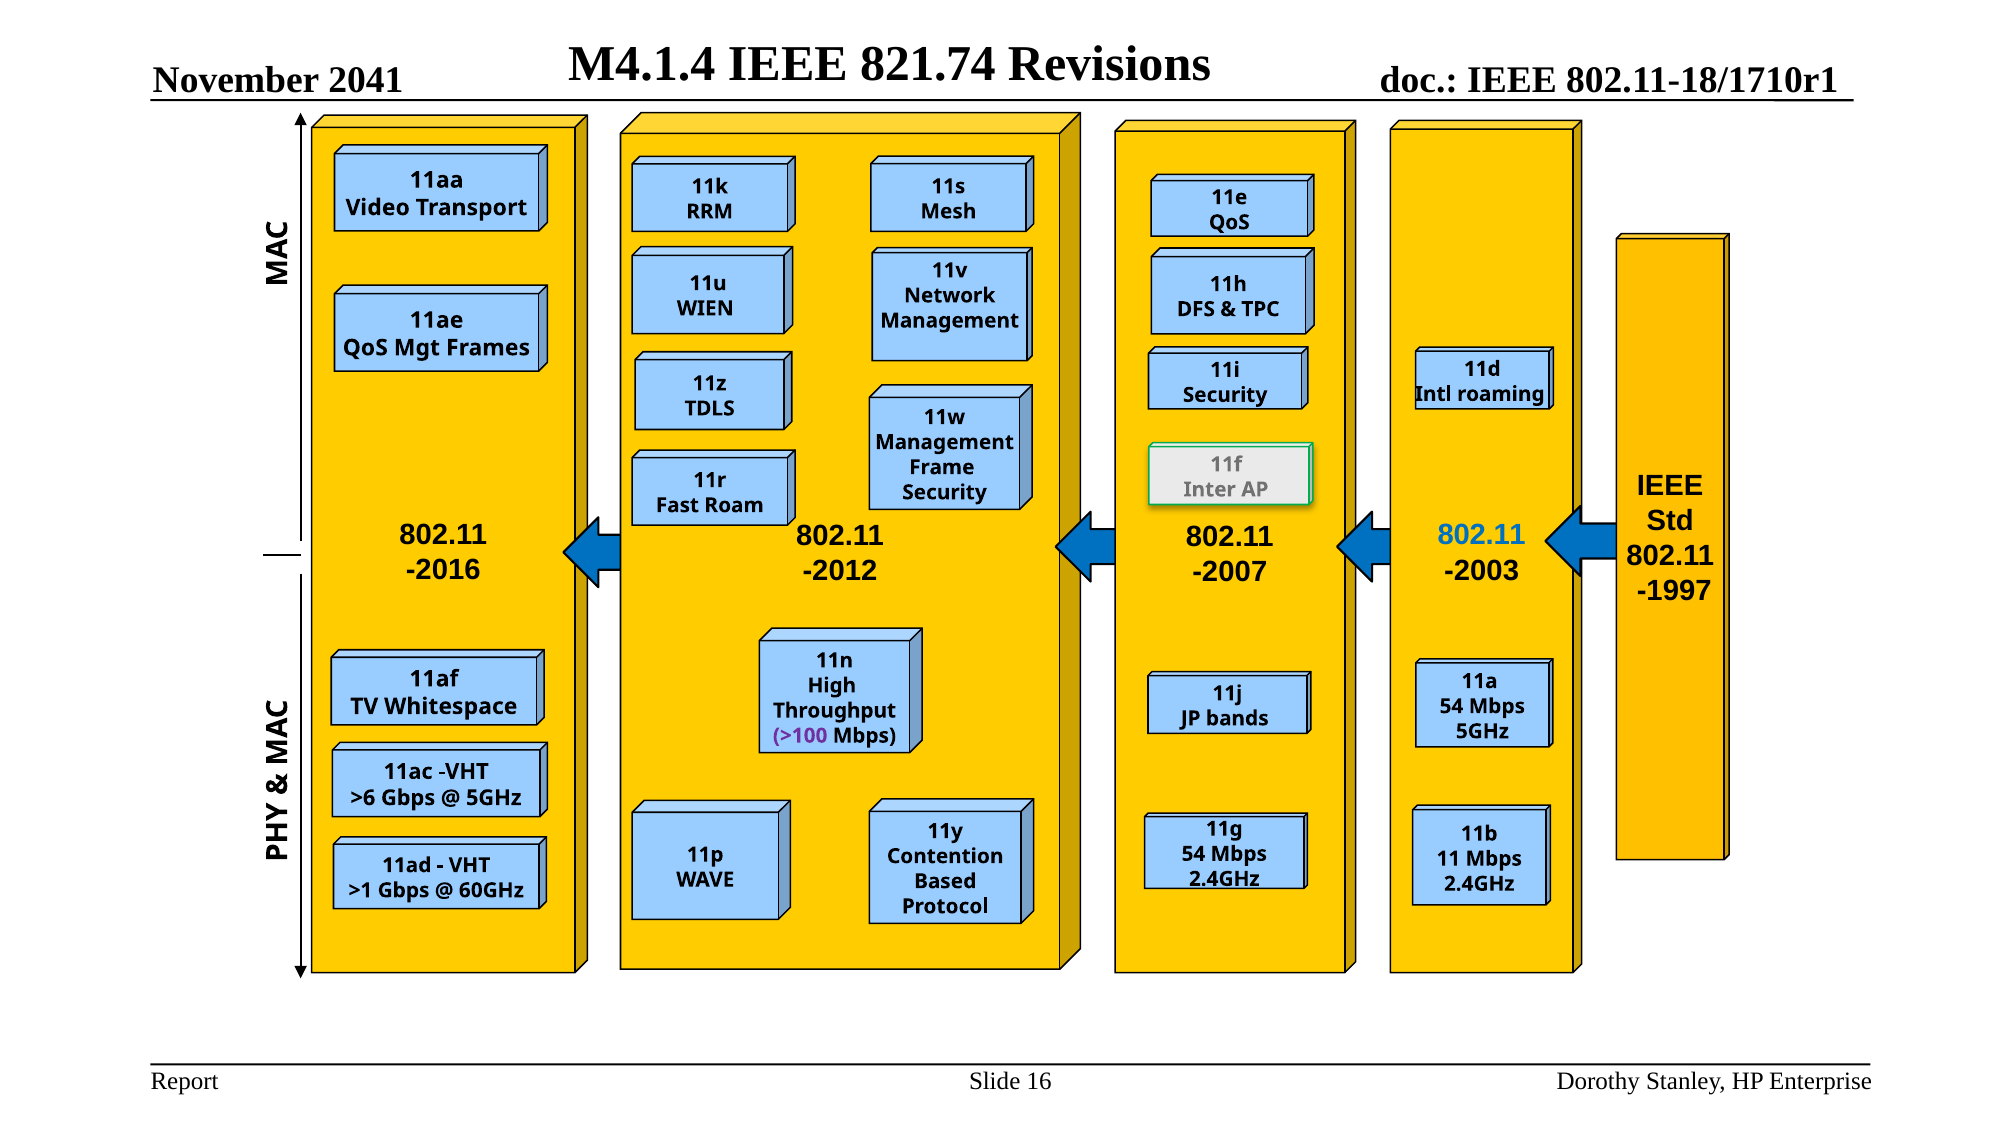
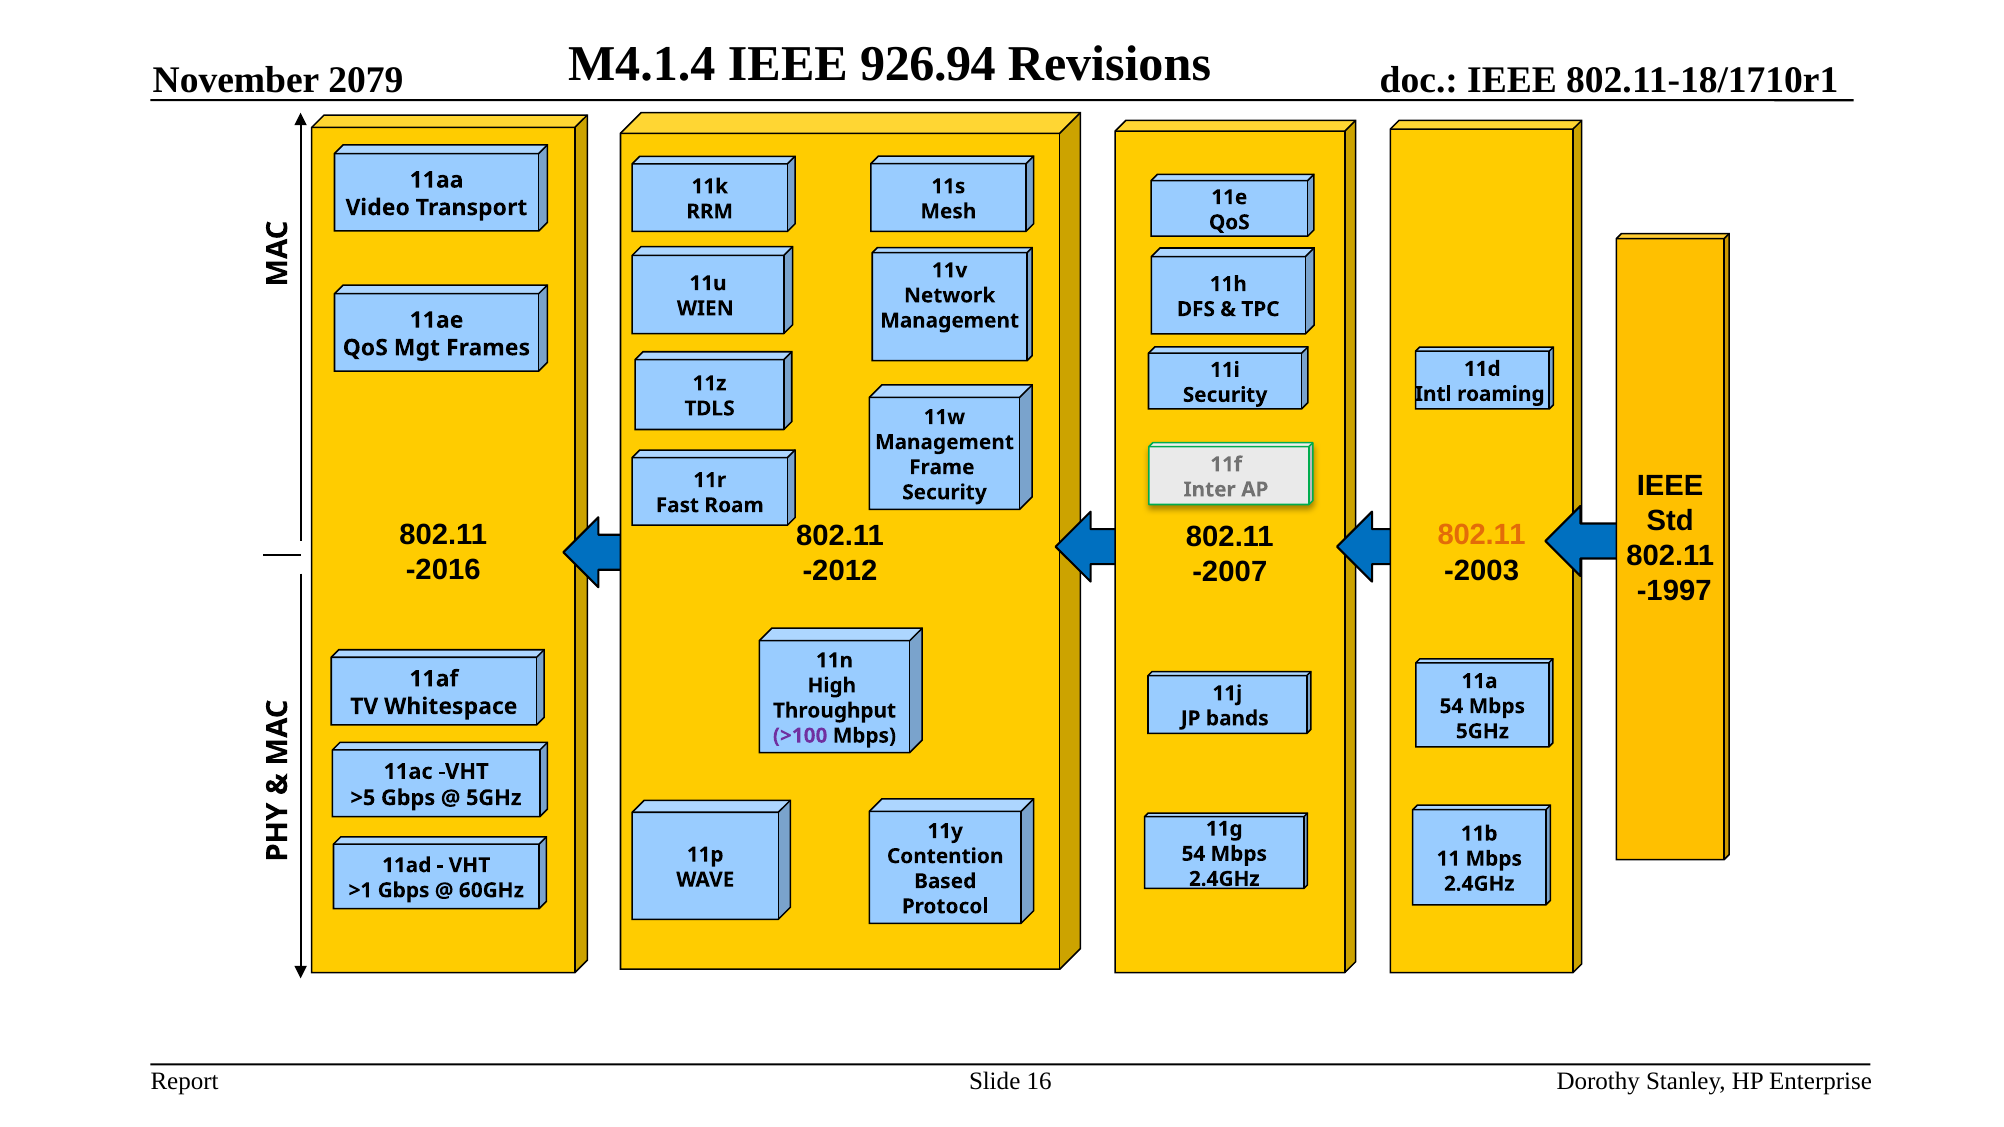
821.74: 821.74 -> 926.94 (928, 64)
2041: 2041 -> 2079 (366, 80)
802.11 colour: blue -> orange (1482, 535)
>6: >6 -> >5 (363, 798)
